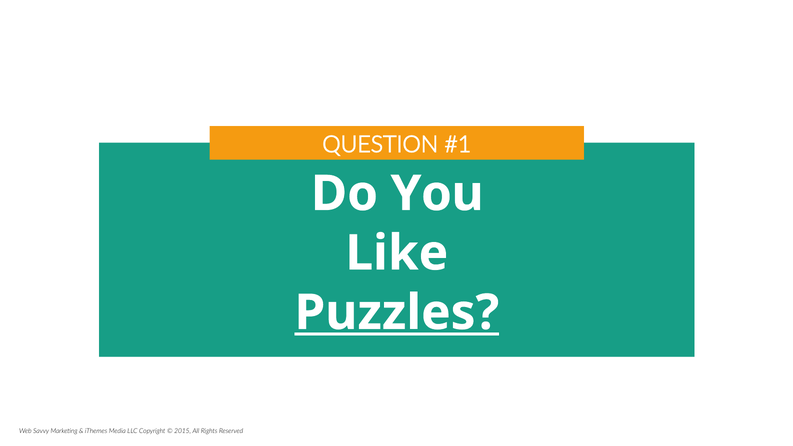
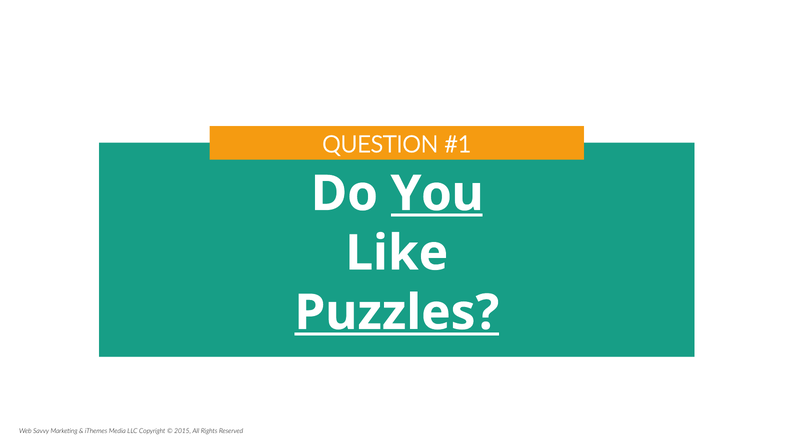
You underline: none -> present (437, 194)
